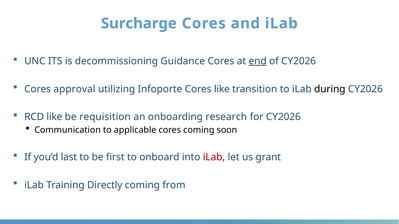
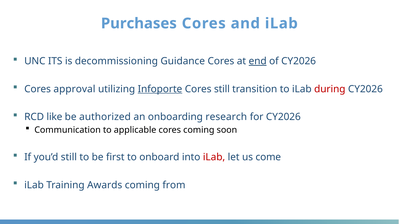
Surcharge: Surcharge -> Purchases (139, 23)
Infoporte underline: none -> present (160, 89)
Cores like: like -> still (222, 89)
during colour: black -> red (330, 89)
requisition: requisition -> authorized (105, 117)
you’d last: last -> still (69, 157)
grant: grant -> come (268, 157)
Directly: Directly -> Awards (105, 185)
